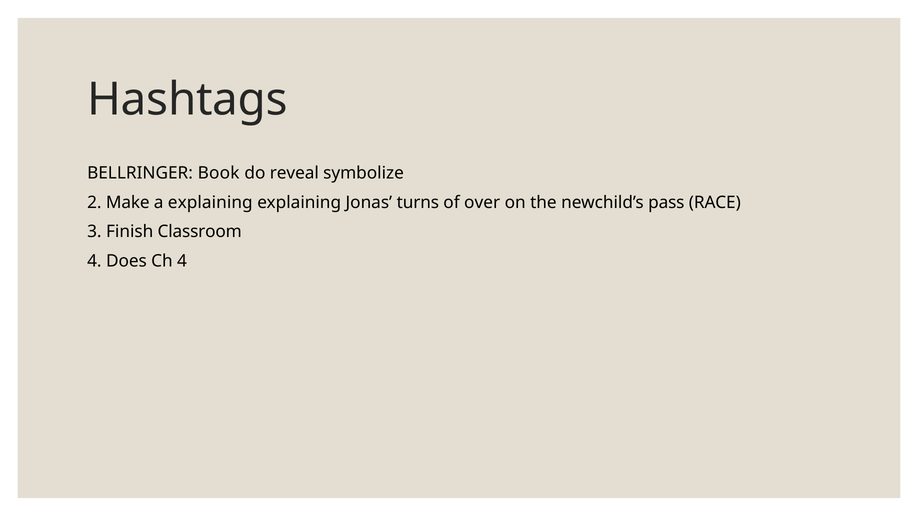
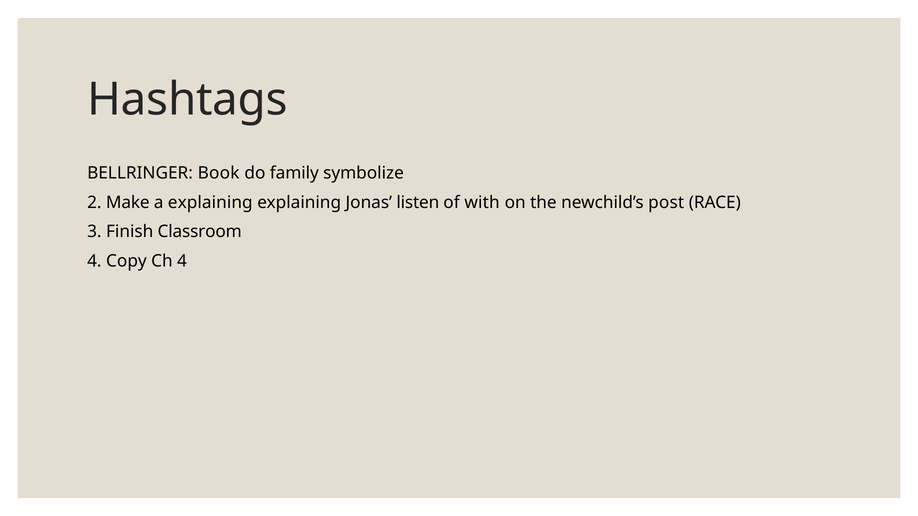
reveal: reveal -> family (294, 173)
turns: turns -> listen (418, 203)
over: over -> with (482, 203)
pass: pass -> post (666, 203)
Does: Does -> Copy (126, 261)
